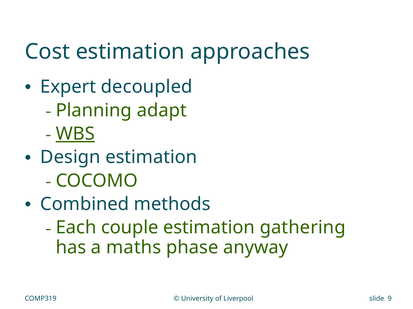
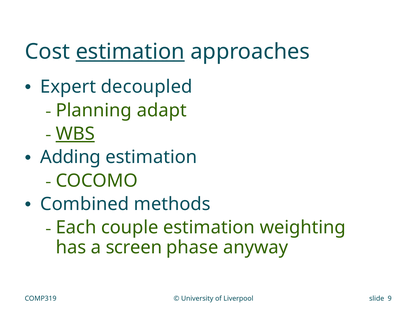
estimation underline: none -> present (130, 52)
Design: Design -> Adding (71, 158)
gathering: gathering -> weighting (303, 228)
maths: maths -> screen (134, 248)
